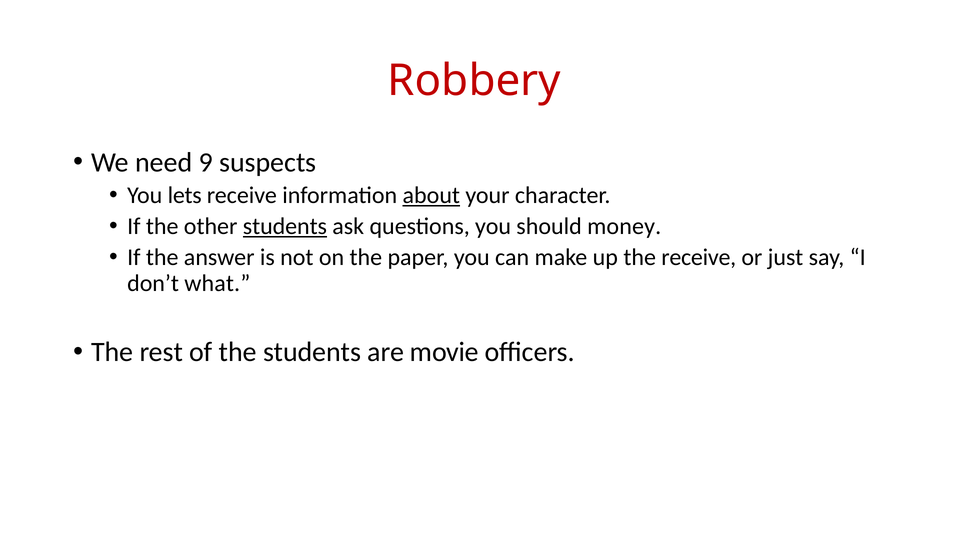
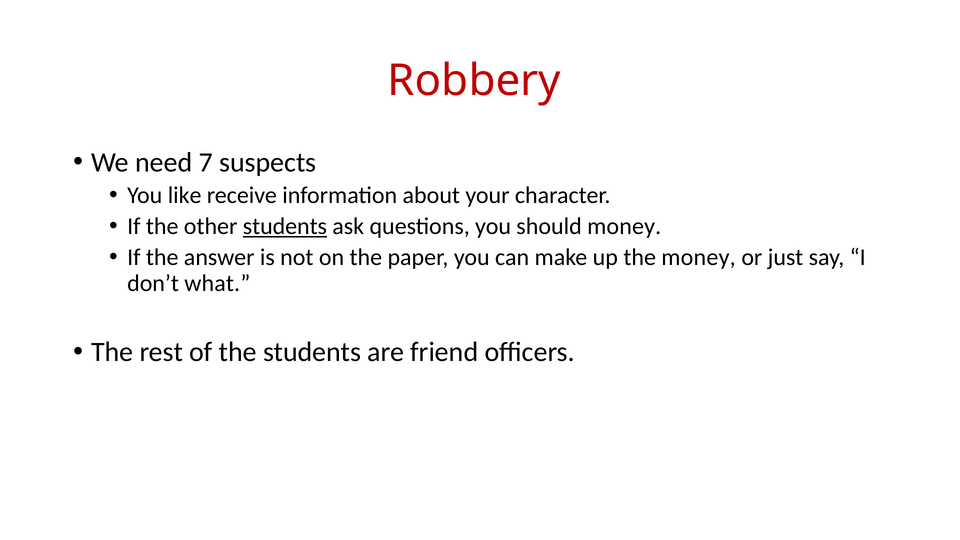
9: 9 -> 7 (206, 162)
lets: lets -> like (185, 195)
about underline: present -> none (431, 195)
the receive: receive -> money (699, 257)
movie: movie -> friend (444, 352)
